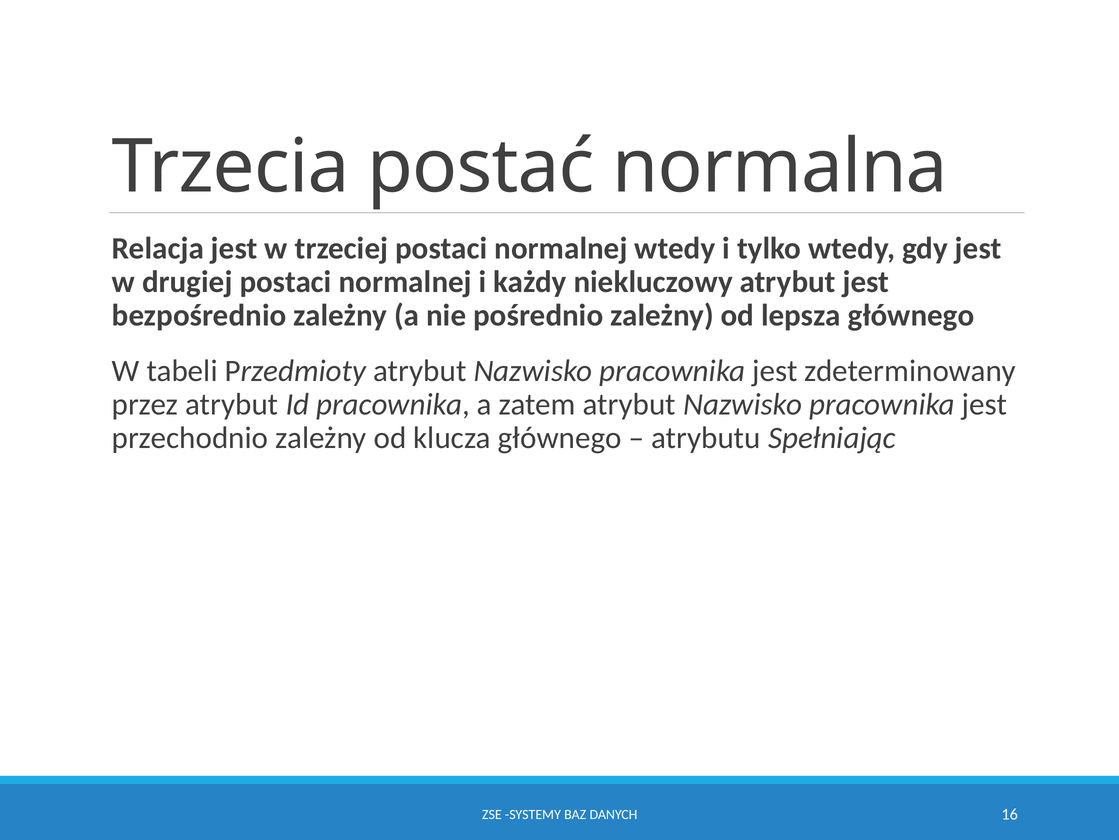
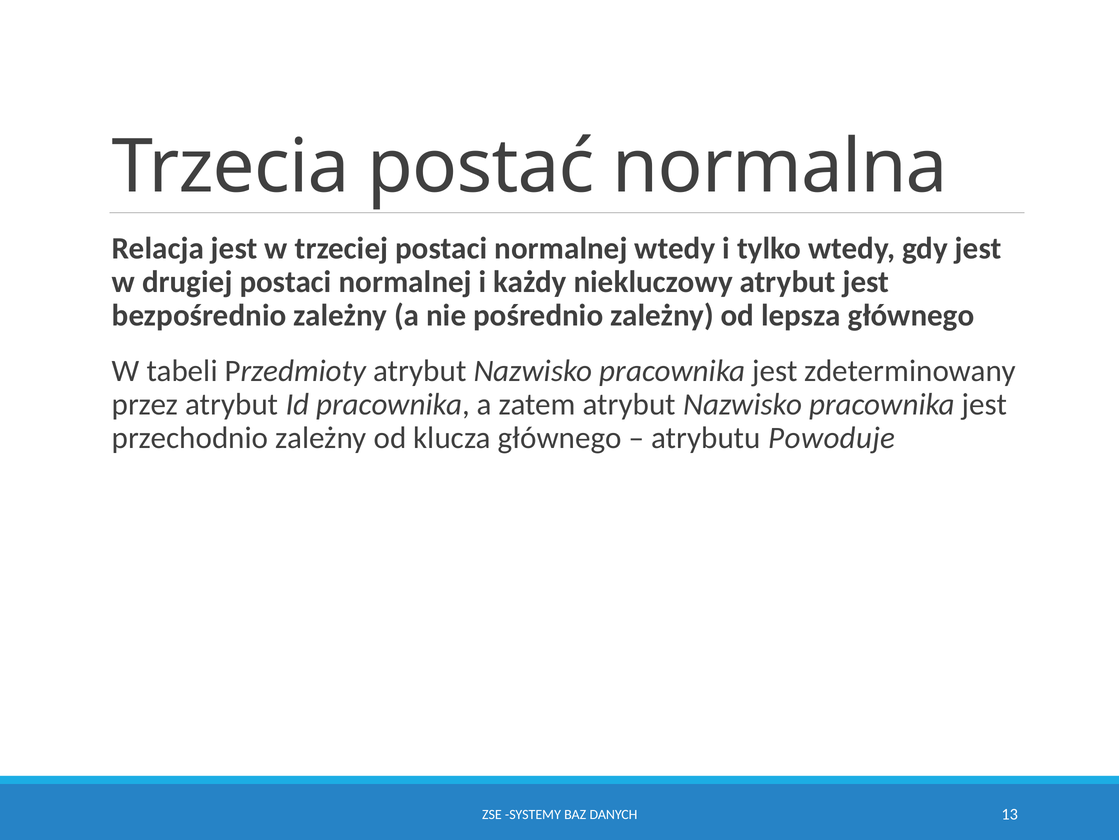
Spełniając: Spełniając -> Powoduje (832, 438)
16: 16 -> 13 (1010, 814)
